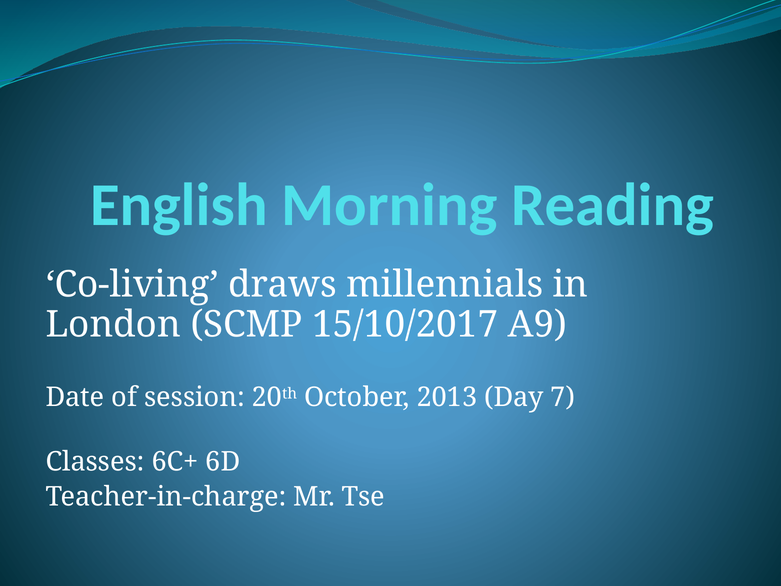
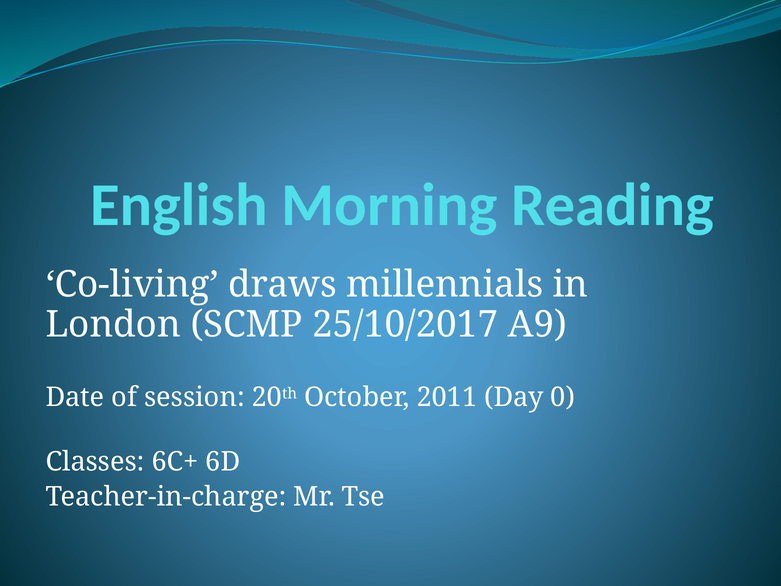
15/10/2017: 15/10/2017 -> 25/10/2017 (405, 324)
2013: 2013 -> 2011 (447, 397)
7: 7 -> 0 (563, 397)
